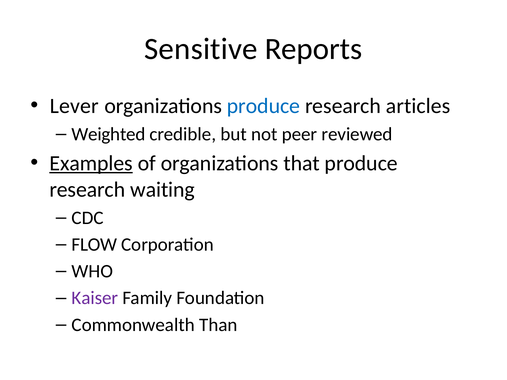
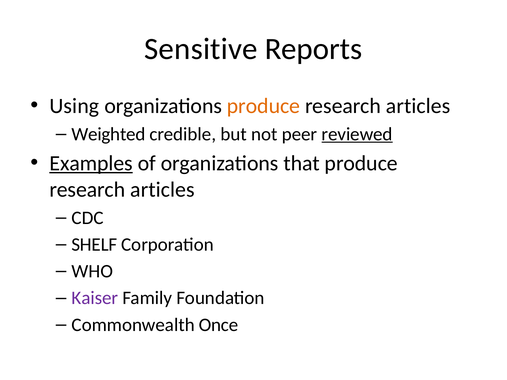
Lever: Lever -> Using (74, 106)
produce colour: blue -> orange (264, 106)
reviewed underline: none -> present (357, 134)
waiting: waiting -> articles (162, 190)
FLOW: FLOW -> SHELF (94, 245)
Than: Than -> Once (218, 325)
